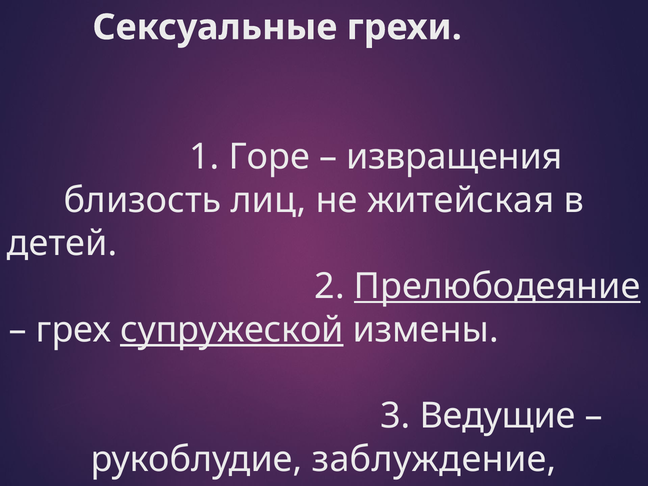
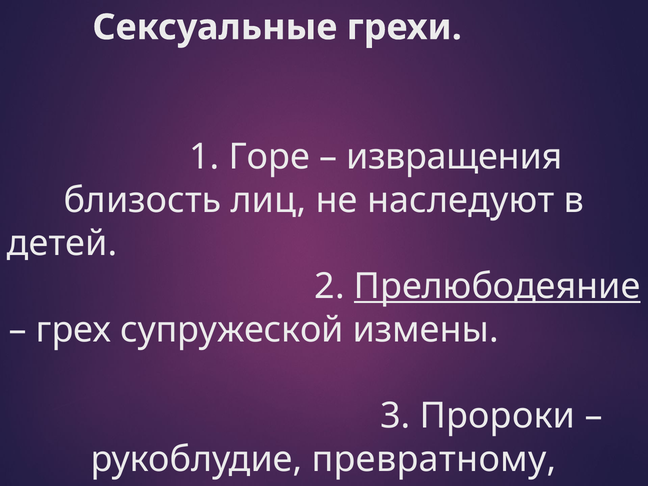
житейская: житейская -> наследуют (461, 200)
супружеской underline: present -> none (232, 330)
Ведущие: Ведущие -> Пророки (497, 416)
заблуждение: заблуждение -> превратному (434, 459)
